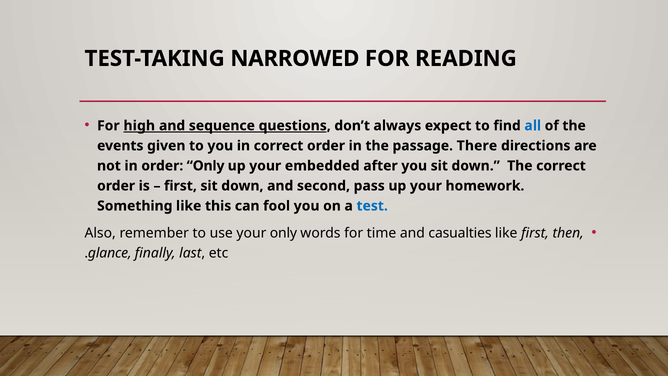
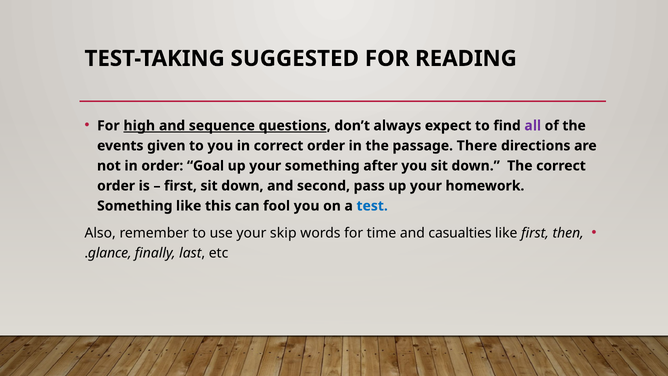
NARROWED: NARROWED -> SUGGESTED (295, 58)
all colour: blue -> purple (533, 126)
order Only: Only -> Goal (206, 166)
your embedded: embedded -> something (322, 166)
your only: only -> skip (283, 233)
